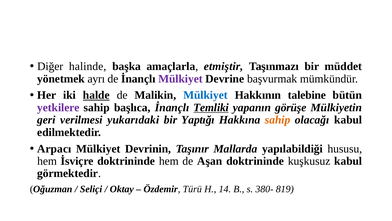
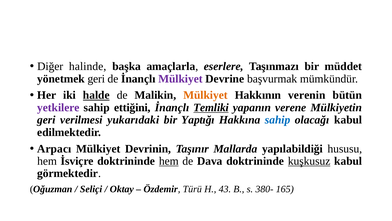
etmiştir: etmiştir -> eserlere (224, 66)
yönetmek ayrı: ayrı -> geri (96, 79)
Mülkiyet colour: blue -> orange (205, 95)
talebine: talebine -> verenin (307, 95)
başlıca: başlıca -> ettiğini (132, 107)
görüşe: görüşe -> verene (291, 107)
sahip colour: orange -> blue (278, 120)
hem underline: none -> present (169, 161)
Aşan: Aşan -> Dava (210, 161)
kuşkusuz underline: none -> present (309, 161)
14: 14 -> 43 (225, 189)
819: 819 -> 165 (285, 189)
